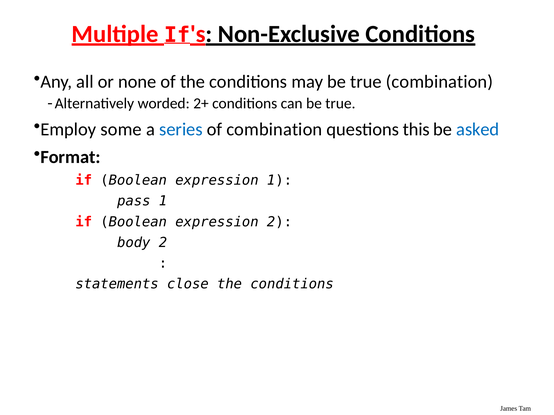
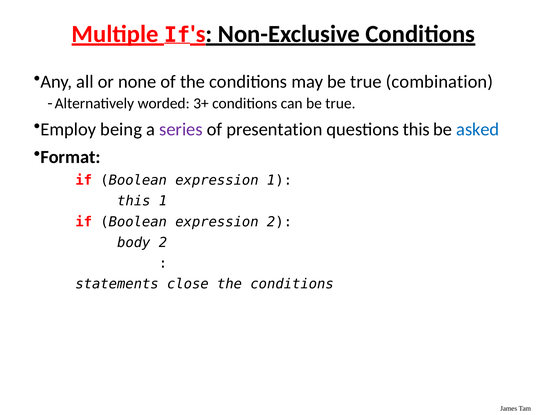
2+: 2+ -> 3+ (201, 103)
some: some -> being (121, 130)
series colour: blue -> purple (181, 130)
of combination: combination -> presentation (274, 130)
pass: pass -> this (134, 201)
